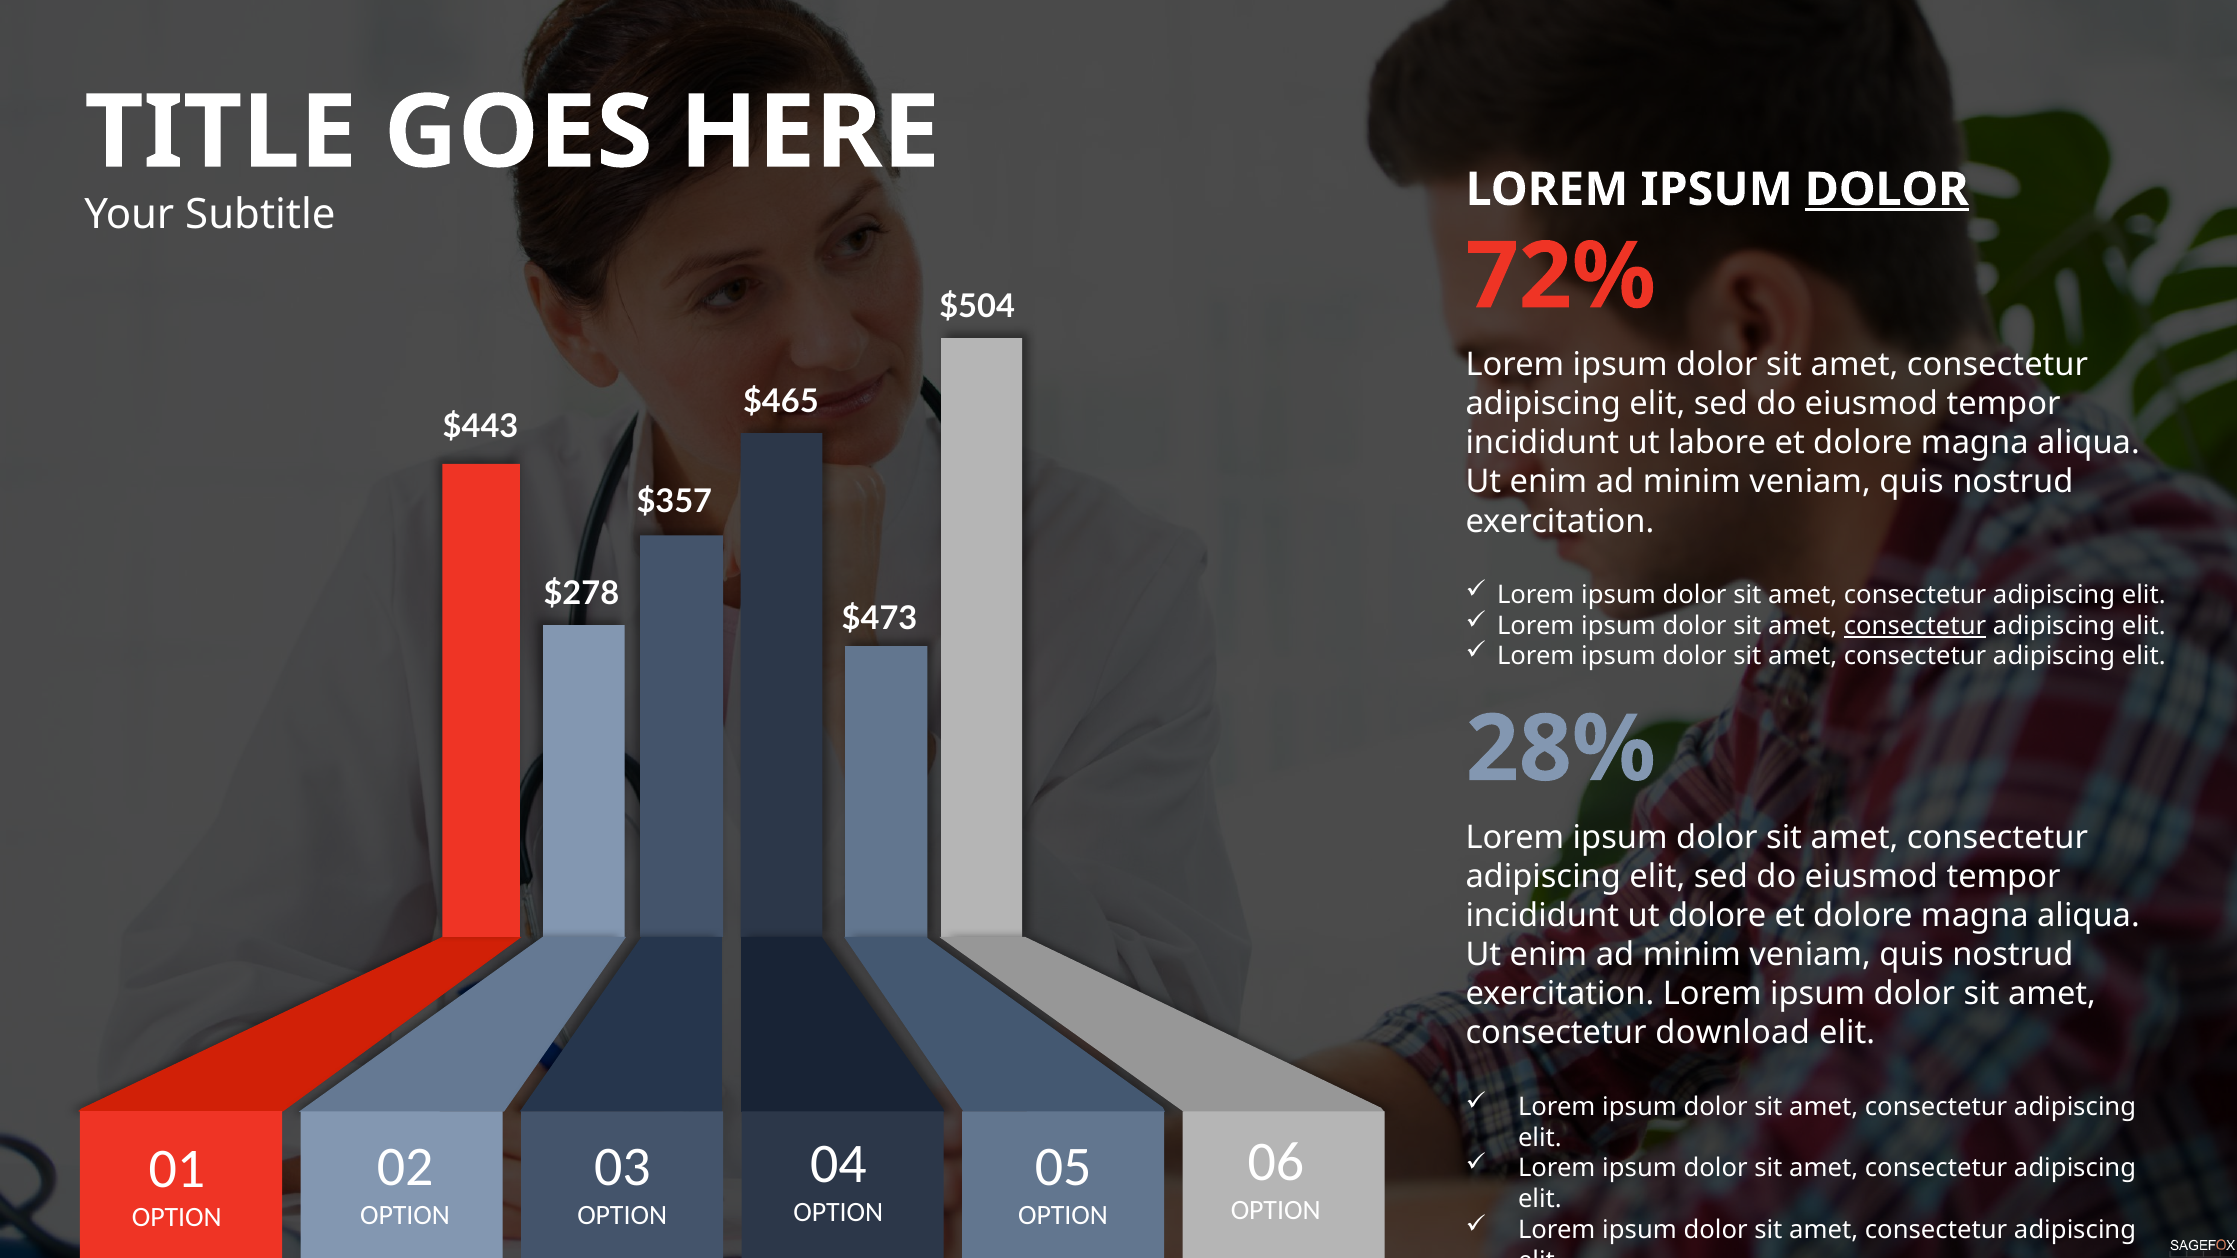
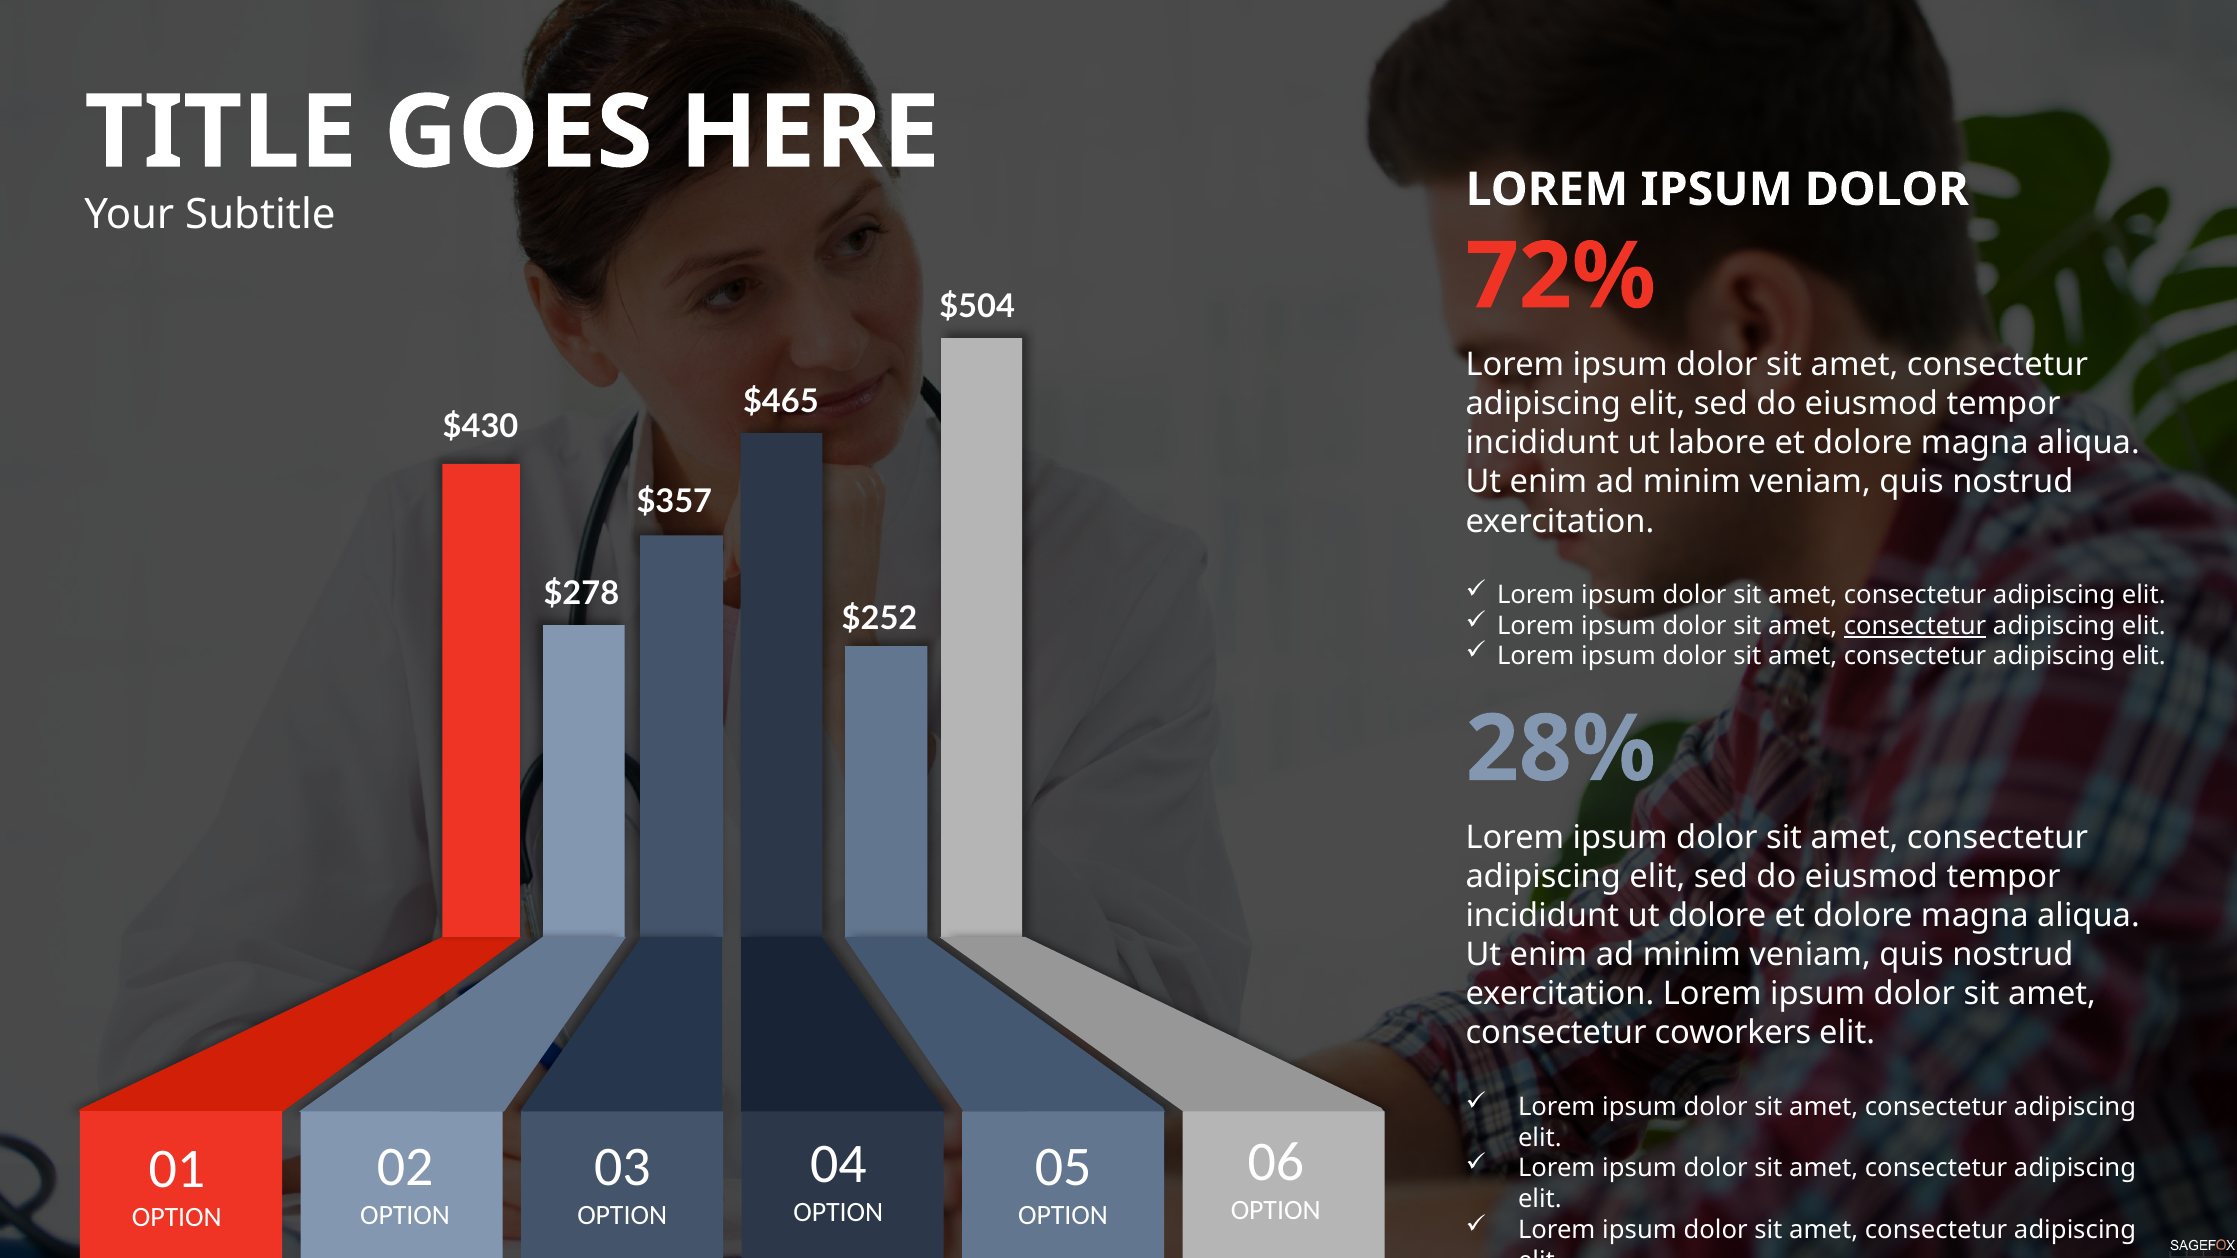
DOLOR underline: present -> none (1887, 190)
$443: $443 -> $430 (481, 427)
$473: $473 -> $252 (880, 619)
download: download -> coworkers (1733, 1033)
